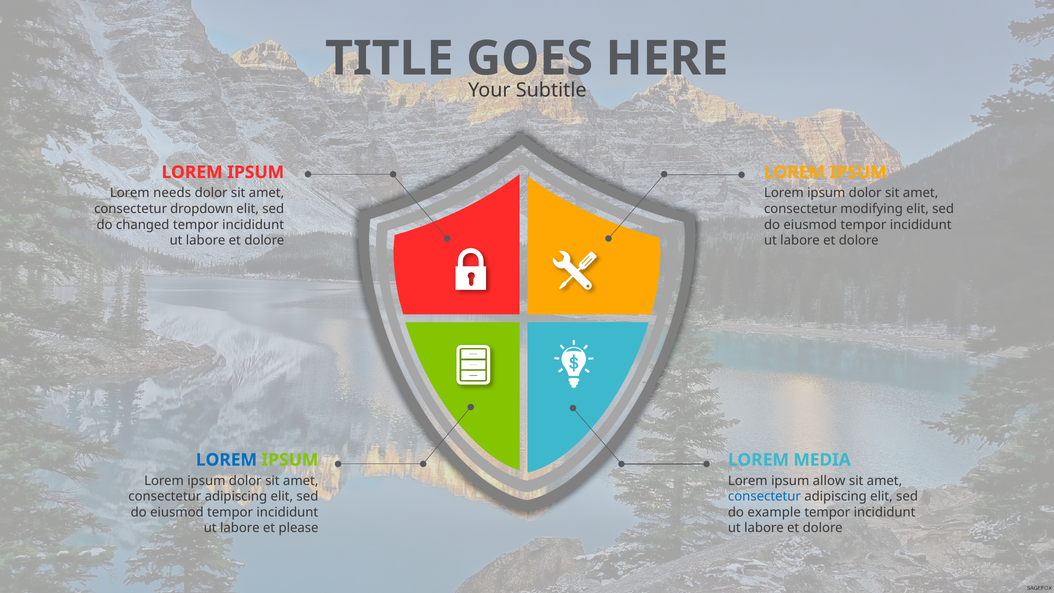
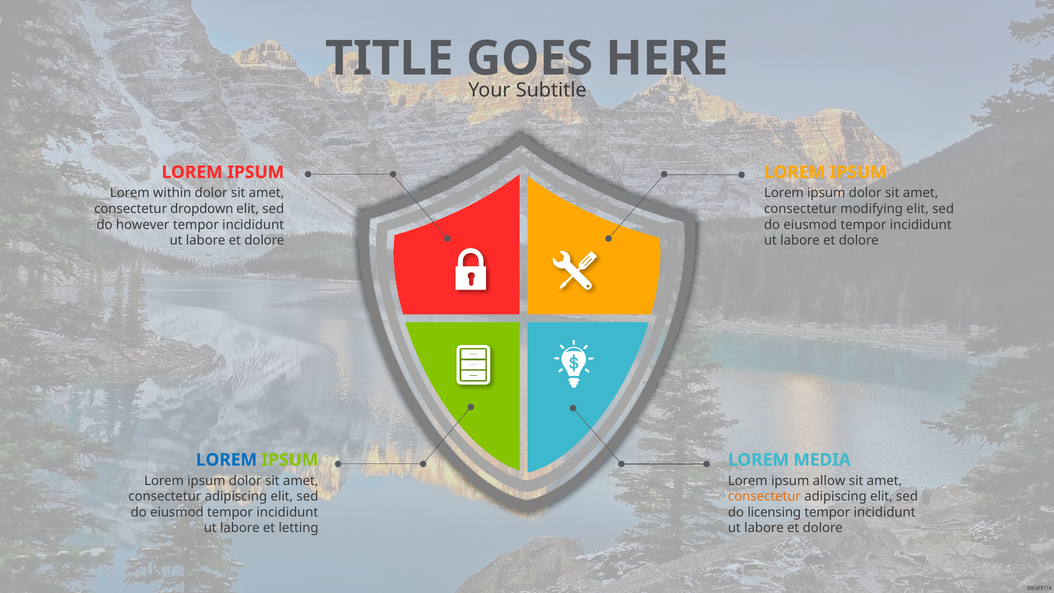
needs: needs -> within (172, 193)
changed: changed -> however (143, 225)
consectetur colour: blue -> orange (764, 496)
example: example -> licensing (774, 512)
please: please -> letting (299, 528)
